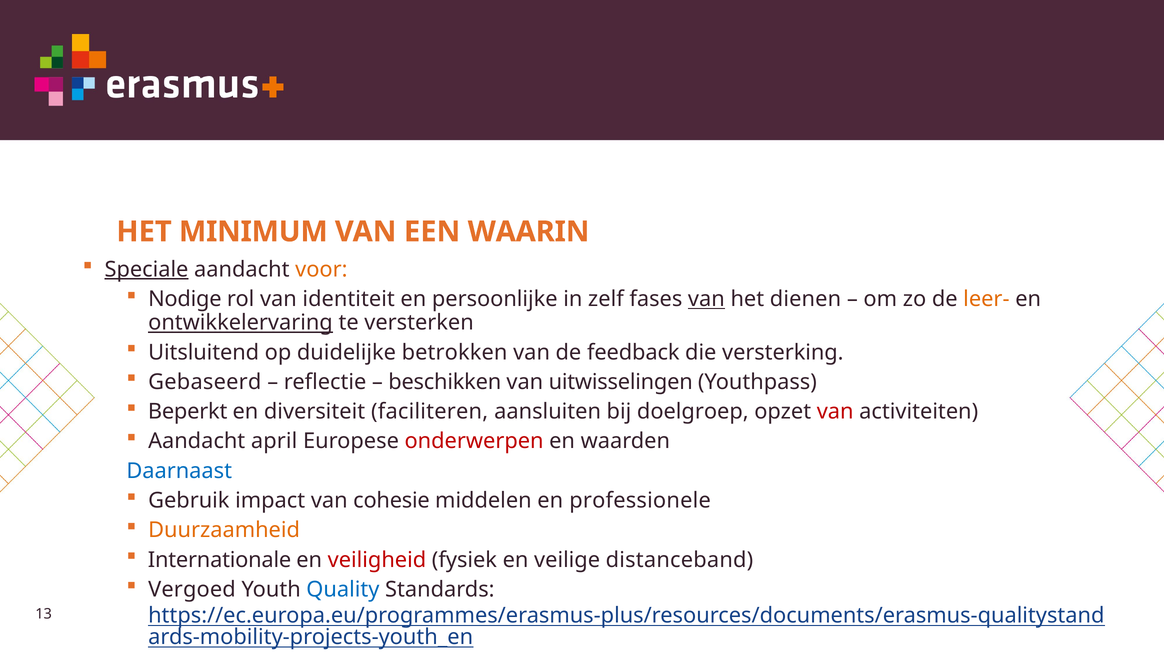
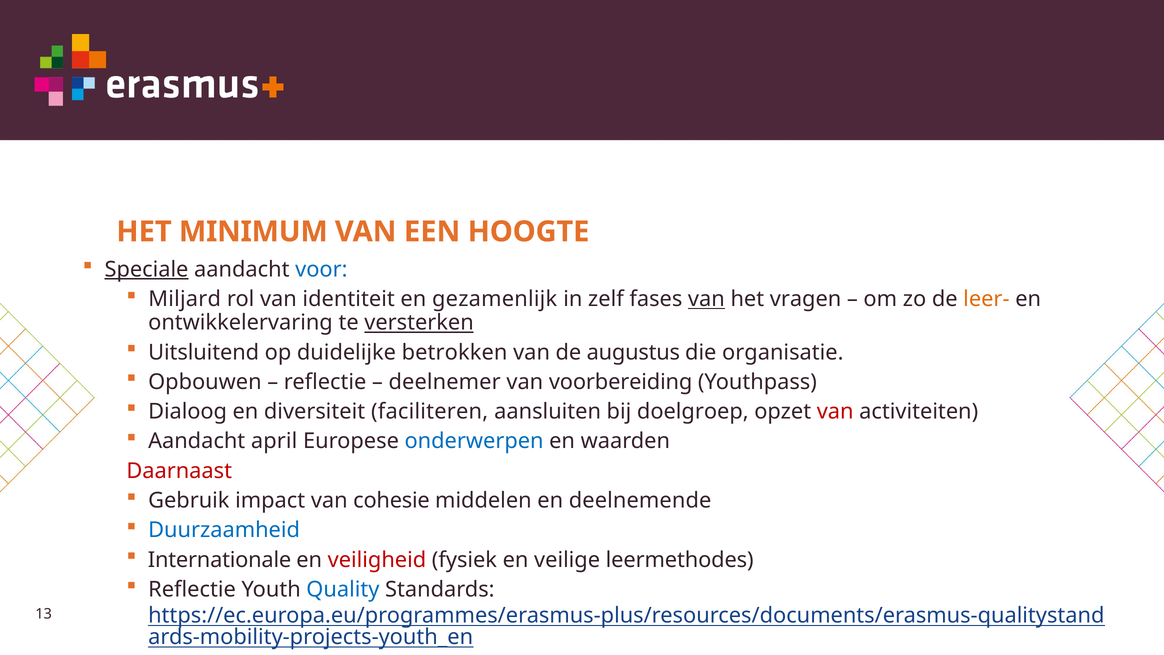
WAARIN: WAARIN -> HOOGTE (529, 232)
voor colour: orange -> blue (321, 269)
Nodige: Nodige -> Miljard (185, 299)
persoonlijke: persoonlijke -> gezamenlijk (495, 299)
dienen: dienen -> vragen (806, 299)
ontwikkelervaring underline: present -> none (240, 323)
versterken underline: none -> present (419, 323)
feedback: feedback -> augustus (633, 352)
versterking: versterking -> organisatie (783, 352)
Gebaseerd: Gebaseerd -> Opbouwen (205, 382)
beschikken: beschikken -> deelnemer (445, 382)
uitwisselingen: uitwisselingen -> voorbereiding (621, 382)
Beperkt: Beperkt -> Dialoog (188, 411)
onderwerpen colour: red -> blue (474, 441)
Daarnaast colour: blue -> red (179, 471)
professionele: professionele -> deelnemende (640, 500)
Duurzaamheid colour: orange -> blue (224, 530)
distanceband: distanceband -> leermethodes (680, 560)
Vergoed: Vergoed -> Reflectie (192, 589)
